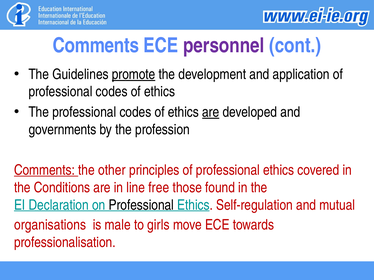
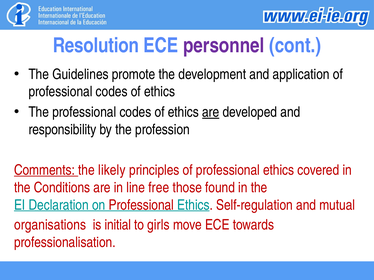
Comments: Comments -> Resolution (96, 46)
promote underline: present -> none (134, 74)
governments: governments -> responsibility (62, 130)
other: other -> likely (112, 170)
Professional colour: black -> red (141, 205)
male: male -> initial (118, 225)
